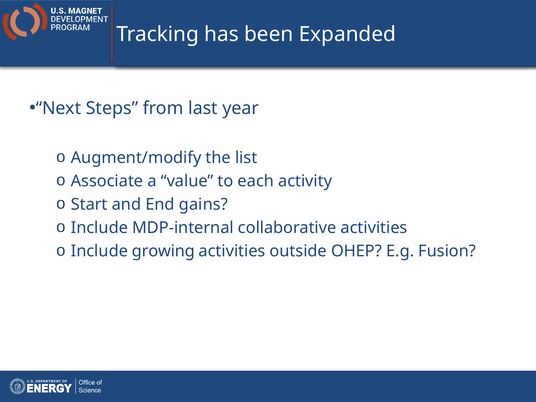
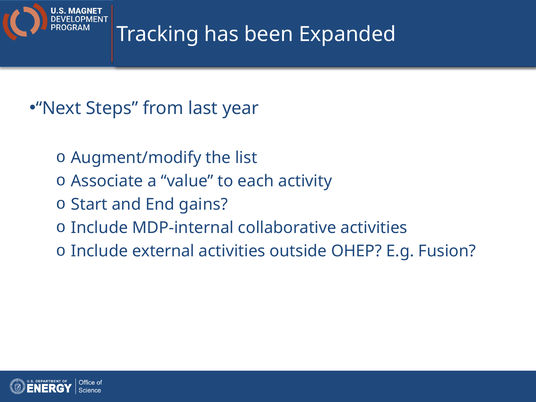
growing: growing -> external (163, 251)
